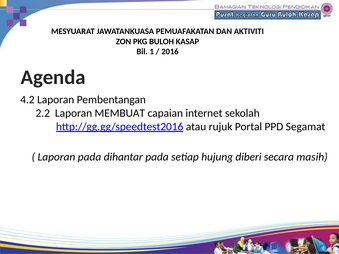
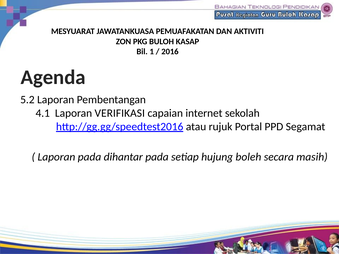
4.2: 4.2 -> 5.2 (27, 100)
2.2: 2.2 -> 4.1 (43, 113)
MEMBUAT: MEMBUAT -> VERIFIKASI (120, 113)
diberi: diberi -> boleh (248, 157)
